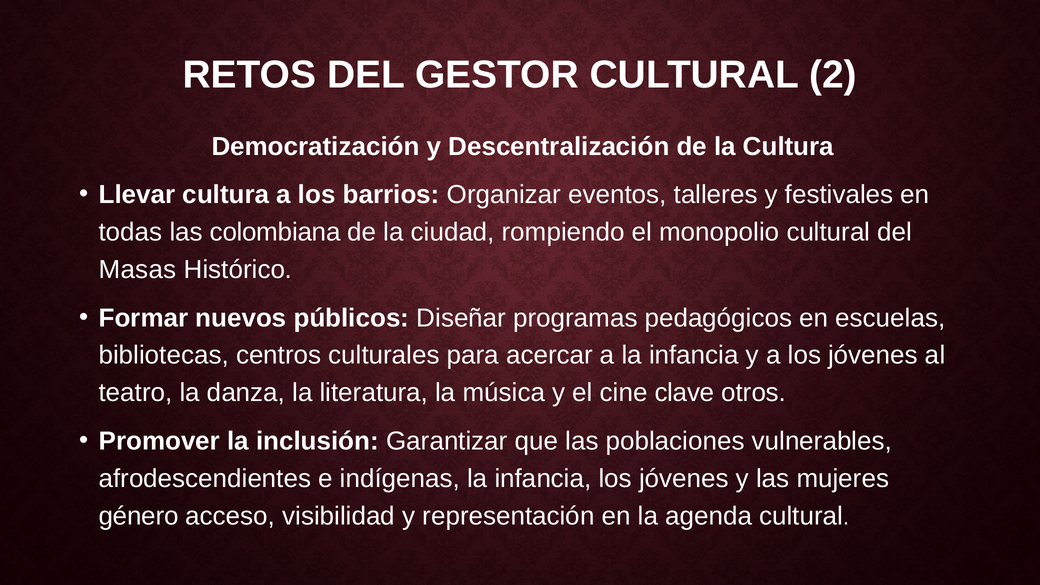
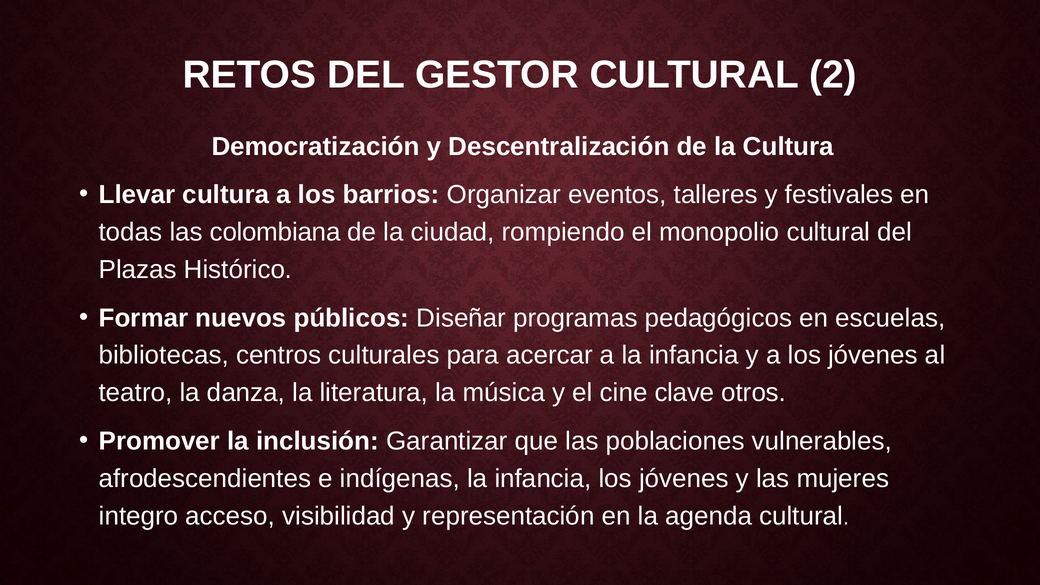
Masas: Masas -> Plazas (138, 270)
género: género -> integro (139, 516)
